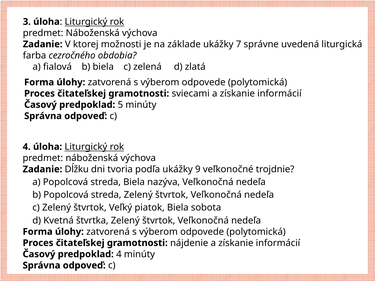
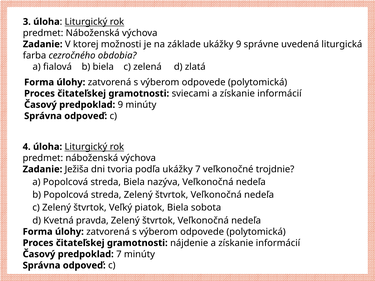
ukážky 7: 7 -> 9 (239, 44)
predpoklad 5: 5 -> 9 (120, 105)
Dĺžku: Dĺžku -> Ježiša (77, 169)
ukážky 9: 9 -> 7 (198, 169)
štvrtka: štvrtka -> pravda (92, 221)
predpoklad 4: 4 -> 7 (119, 254)
